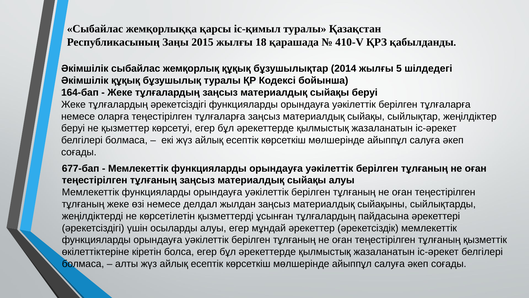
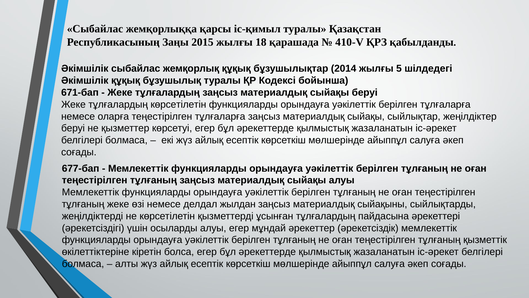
164-бап: 164-бап -> 671-бап (80, 92)
тұлғалардың әрекетсiздiгi: әрекетсiздiгi -> көрсетілетін (178, 104)
